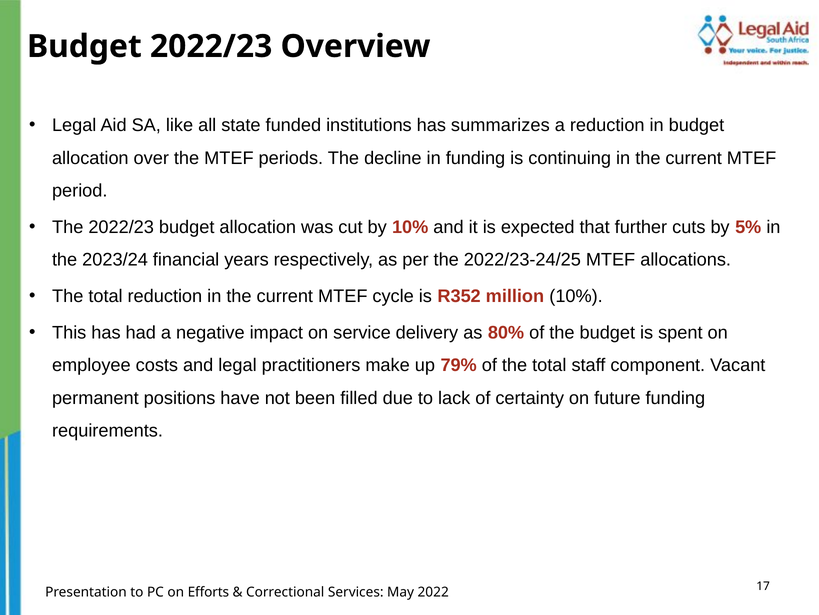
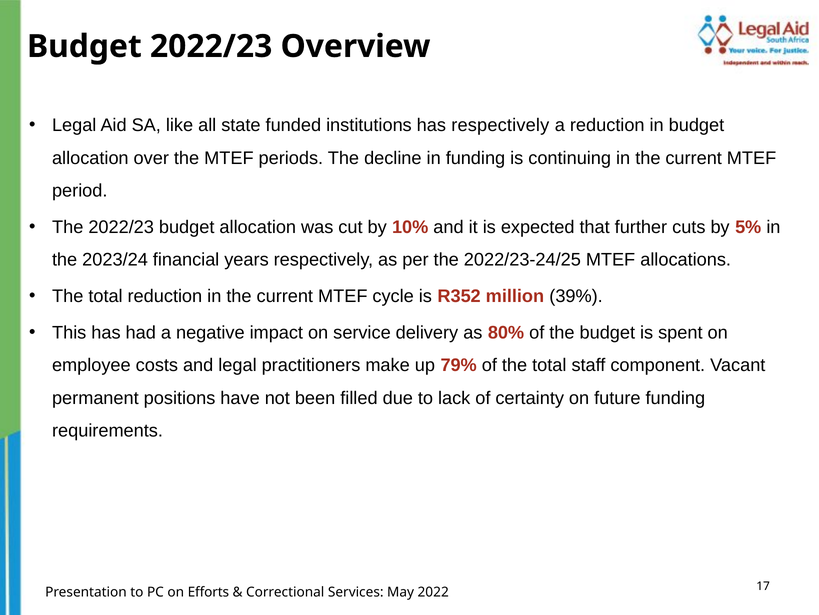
has summarizes: summarizes -> respectively (500, 125)
million 10%: 10% -> 39% (576, 296)
